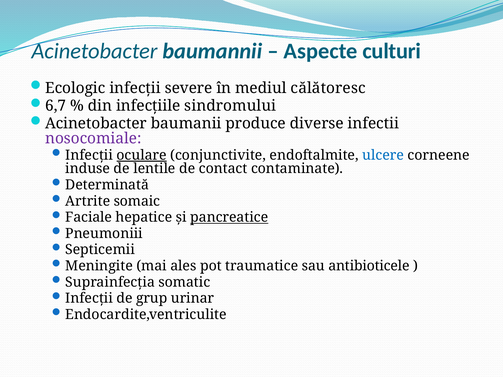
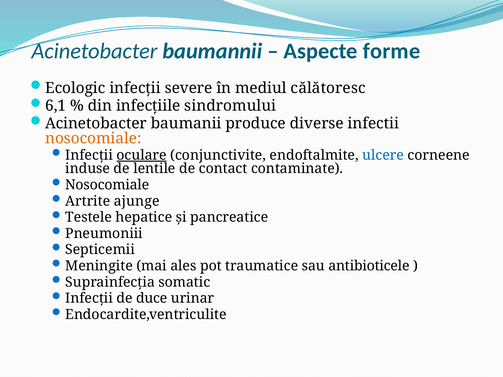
culturi: culturi -> forme (392, 51)
6,7: 6,7 -> 6,1 (56, 106)
nosocomiale colour: purple -> orange (93, 138)
Determinată: Determinată -> Nosocomiale (107, 185)
somaic: somaic -> ajunge (137, 201)
Faciale: Faciale -> Testele (89, 217)
pancreatice underline: present -> none (229, 217)
grup: grup -> duce (152, 299)
